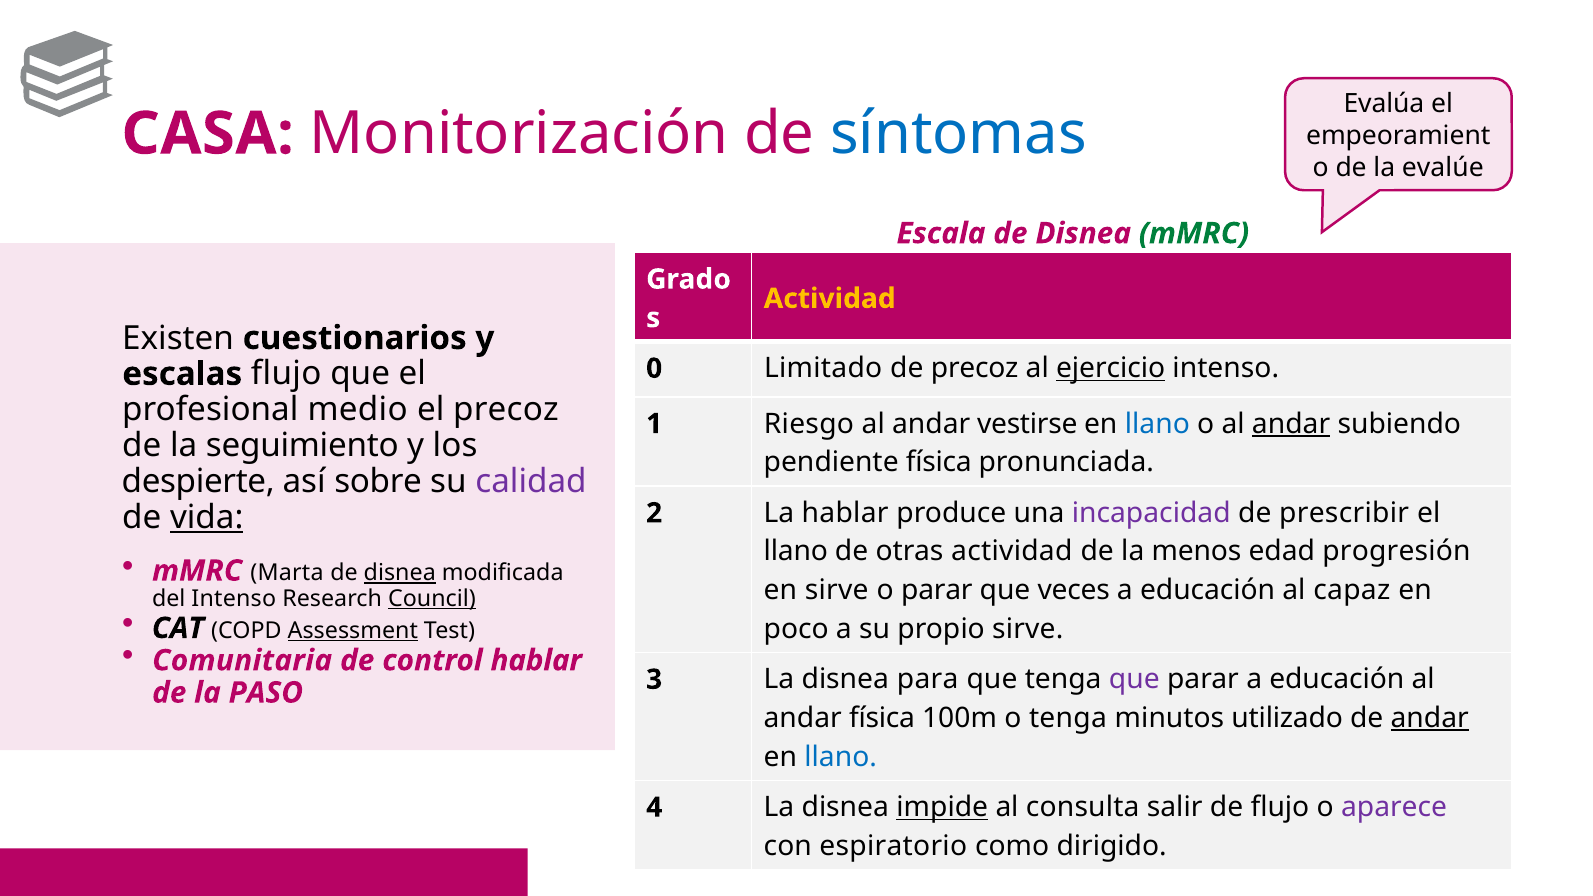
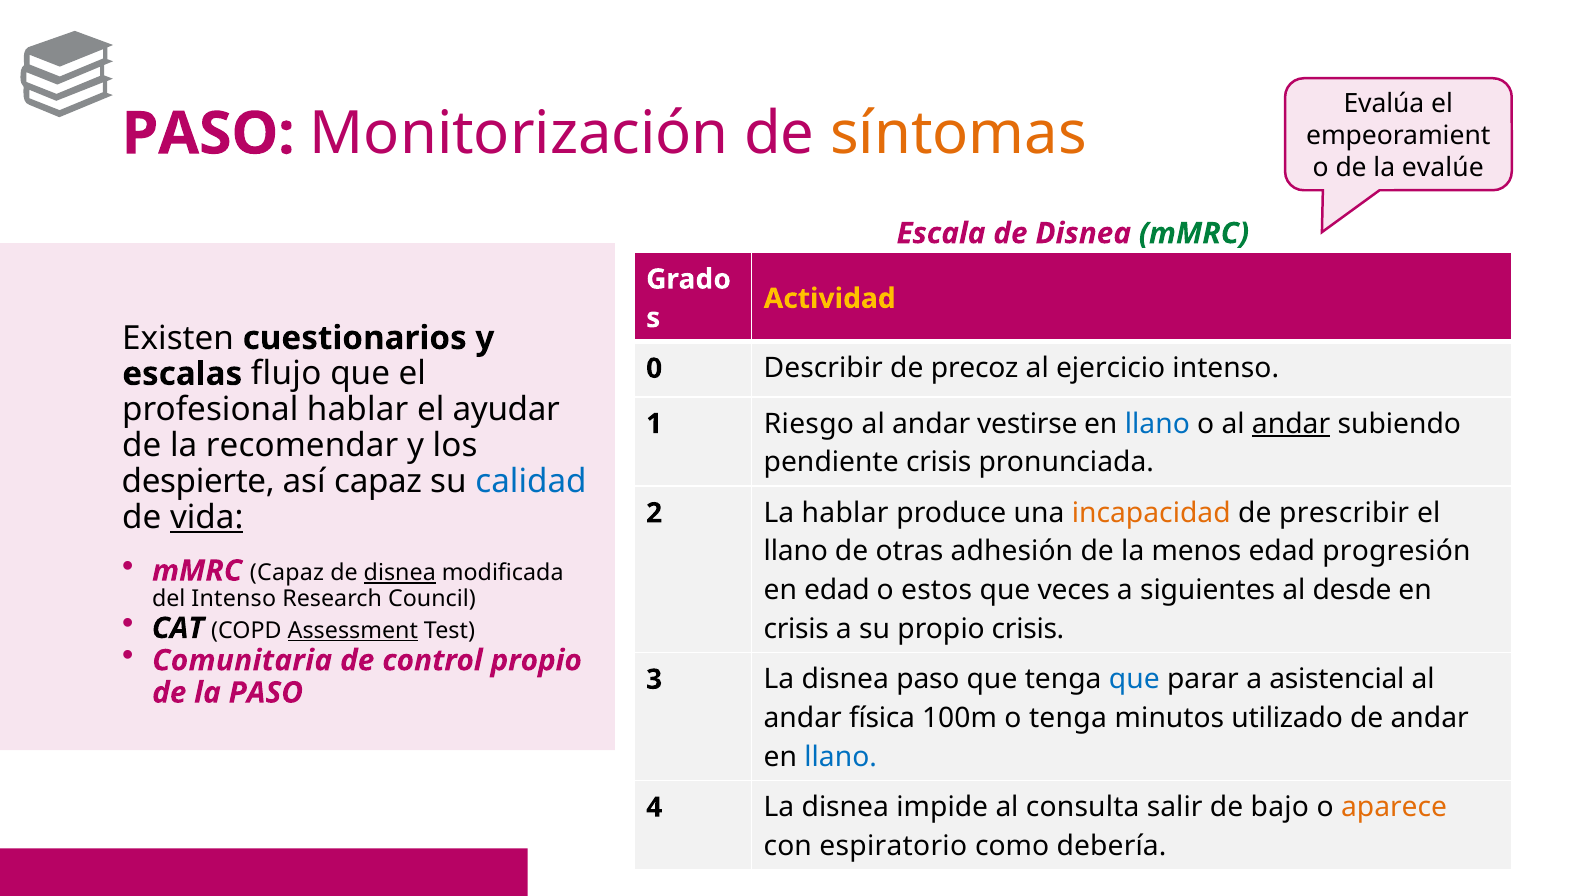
CASA: CASA -> PASO (208, 134)
síntomas colour: blue -> orange (958, 134)
Limitado: Limitado -> Describir (823, 369)
ejercicio underline: present -> none (1111, 369)
profesional medio: medio -> hablar (358, 410)
el precoz: precoz -> ayudar (506, 410)
seguimiento: seguimiento -> recomendar (302, 446)
pendiente física: física -> crisis (939, 462)
así sobre: sobre -> capaz (378, 481)
calidad colour: purple -> blue (531, 481)
incapacidad colour: purple -> orange (1151, 513)
otras actividad: actividad -> adhesión (1012, 552)
mMRC Marta: Marta -> Capaz (287, 573)
en sirve: sirve -> edad (837, 590)
o parar: parar -> estos (937, 590)
educación: educación -> siguientes (1208, 590)
capaz: capaz -> desde (1352, 590)
Council underline: present -> none (432, 599)
poco: poco -> crisis (796, 629)
propio sirve: sirve -> crisis (1028, 629)
control hablar: hablar -> propio (536, 661)
disnea para: para -> paso (928, 680)
que colour: purple -> blue (1134, 680)
parar a educación: educación -> asistencial (1337, 680)
andar underline: present -> none (1430, 718)
impide underline: present -> none (942, 807)
de flujo: flujo -> bajo (1280, 807)
aparece colour: purple -> orange (1394, 807)
dirigido: dirigido -> debería (1112, 846)
